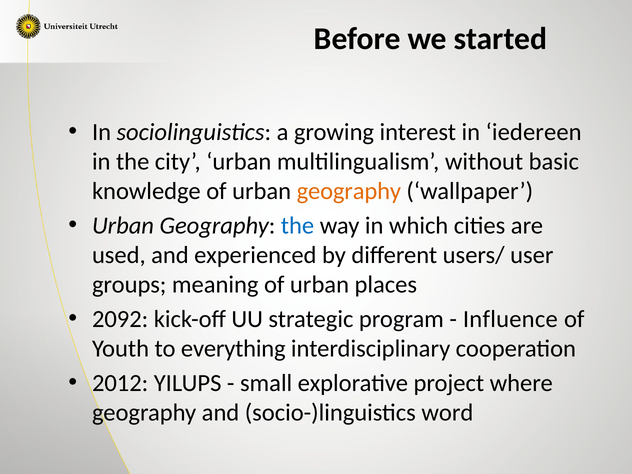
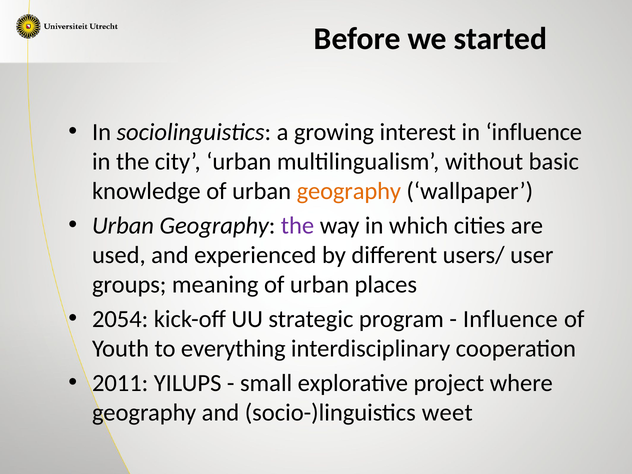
in iedereen: iedereen -> influence (534, 132)
the colour: blue -> purple (298, 226)
2092: 2092 -> 2054 (120, 319)
2012: 2012 -> 2011 (120, 383)
word: word -> weet (447, 413)
